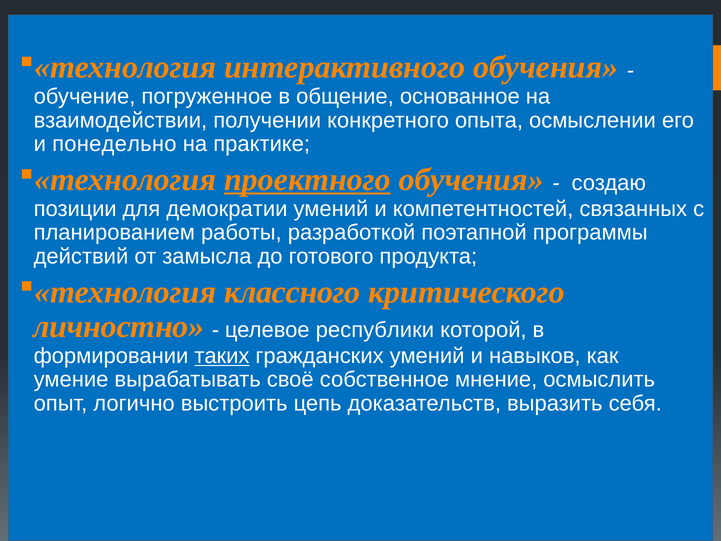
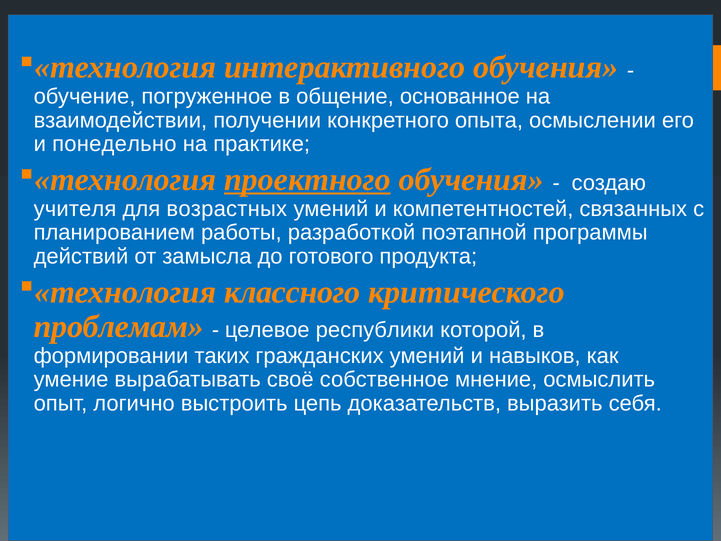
позиции: позиции -> учителя (75, 209)
демократии: демократии -> возрастных (227, 209)
личностно: личностно -> проблемам (119, 327)
таких underline: present -> none (222, 356)
